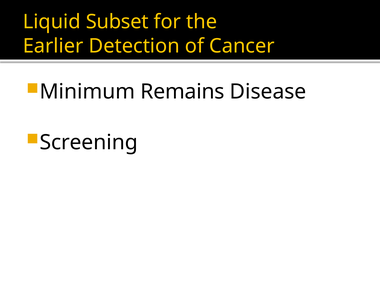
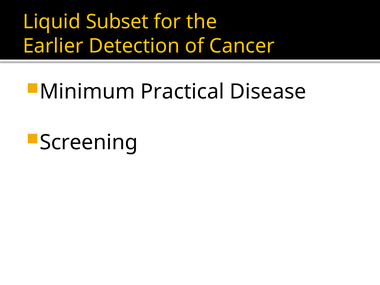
Remains: Remains -> Practical (182, 92)
